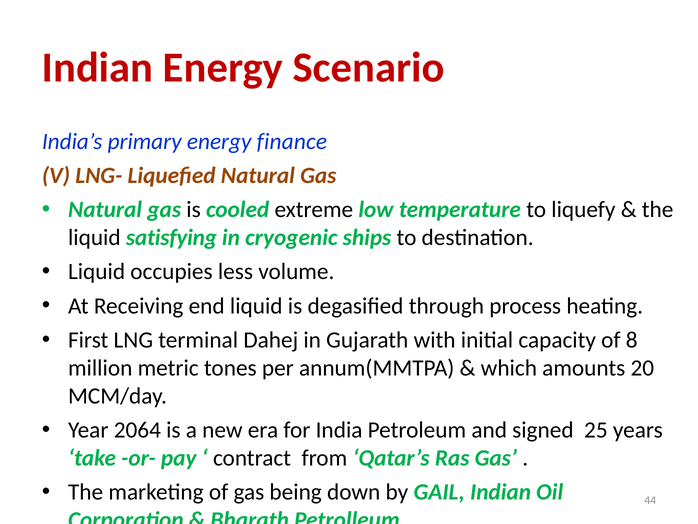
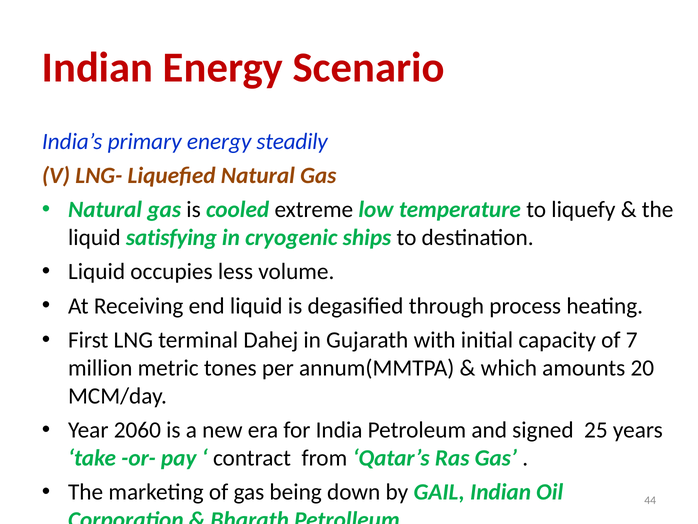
finance: finance -> steadily (292, 141)
8: 8 -> 7 (632, 340)
2064: 2064 -> 2060 (137, 430)
